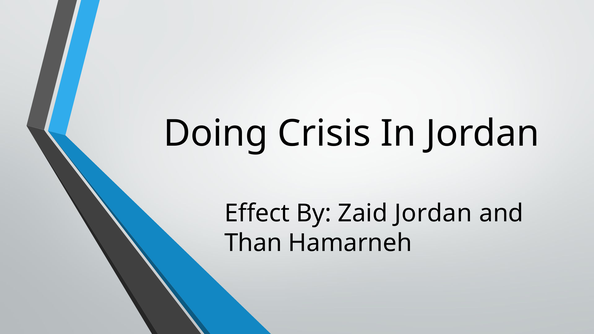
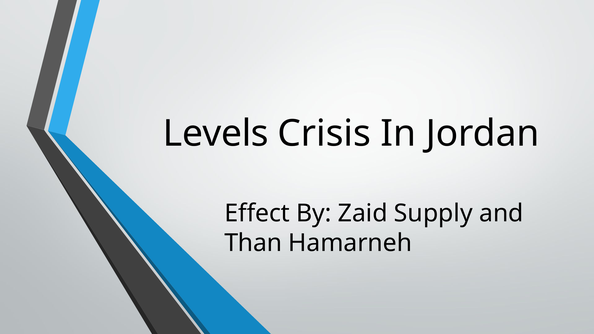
Doing: Doing -> Levels (216, 134)
Zaid Jordan: Jordan -> Supply (433, 213)
